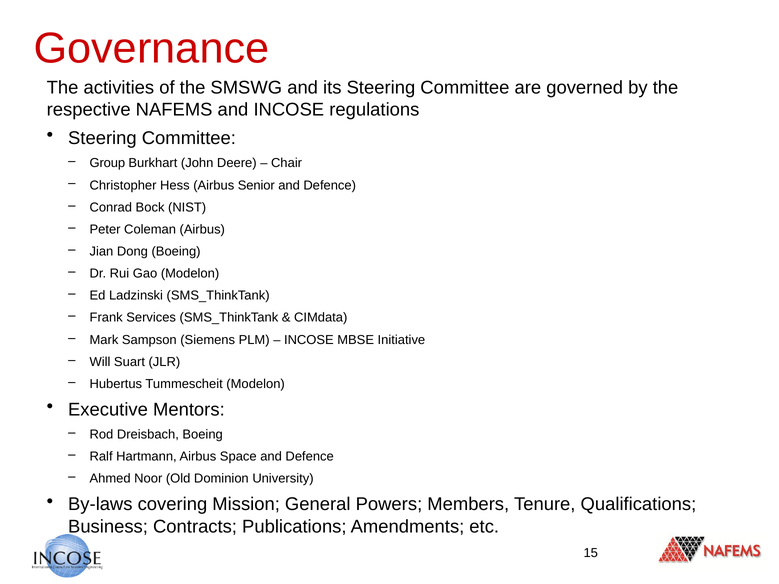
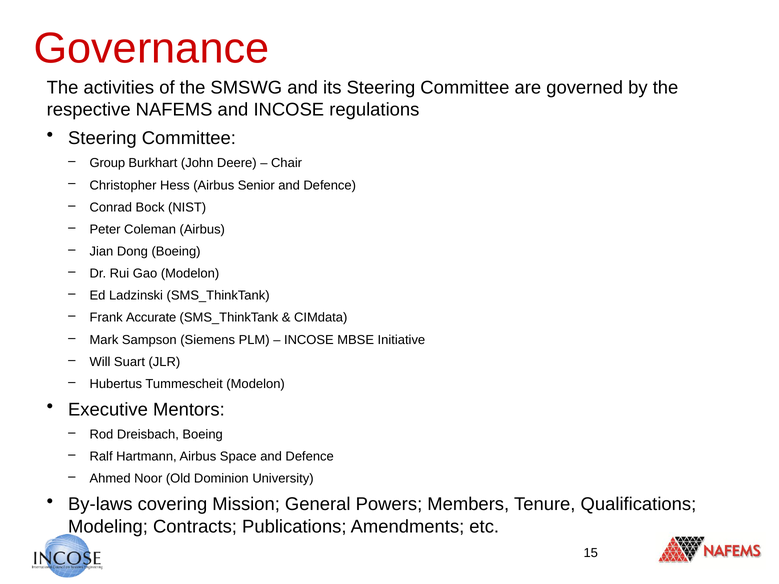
Services: Services -> Accurate (151, 318)
Business: Business -> Modeling (108, 527)
